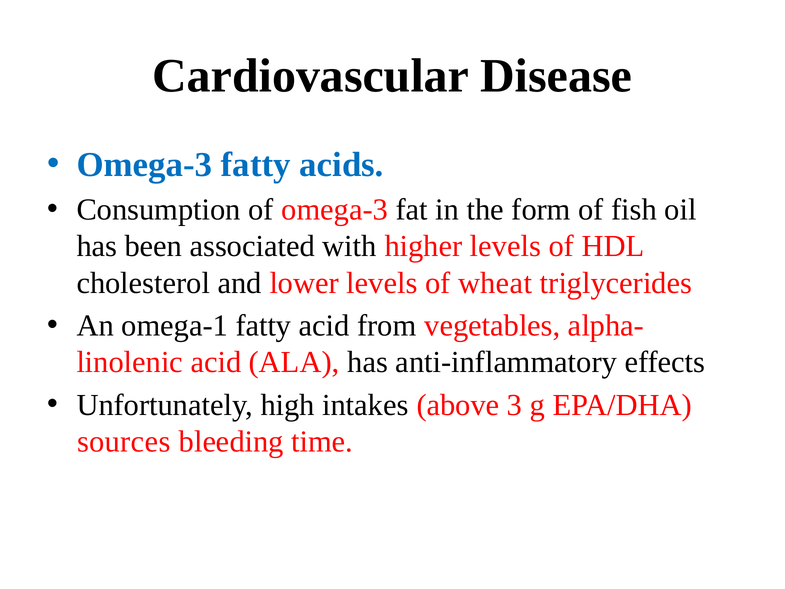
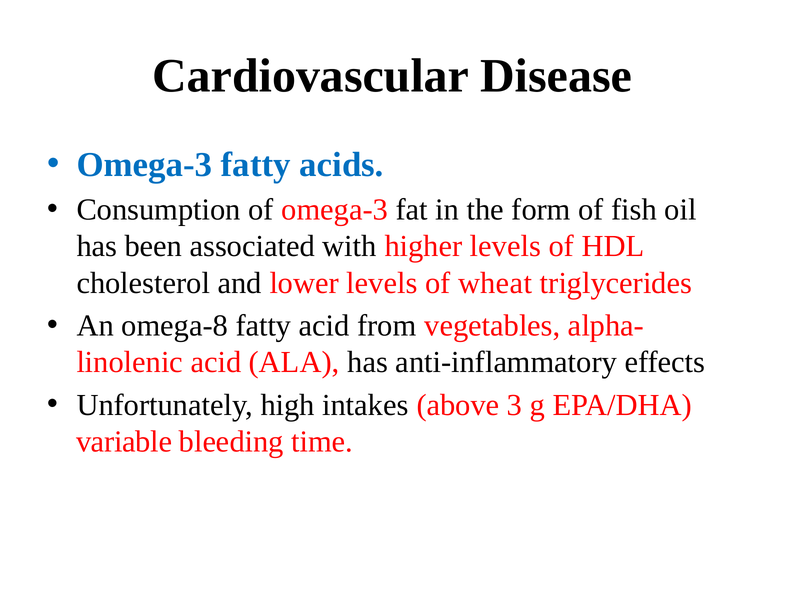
omega-1: omega-1 -> omega-8 (175, 326)
sources: sources -> variable (124, 441)
